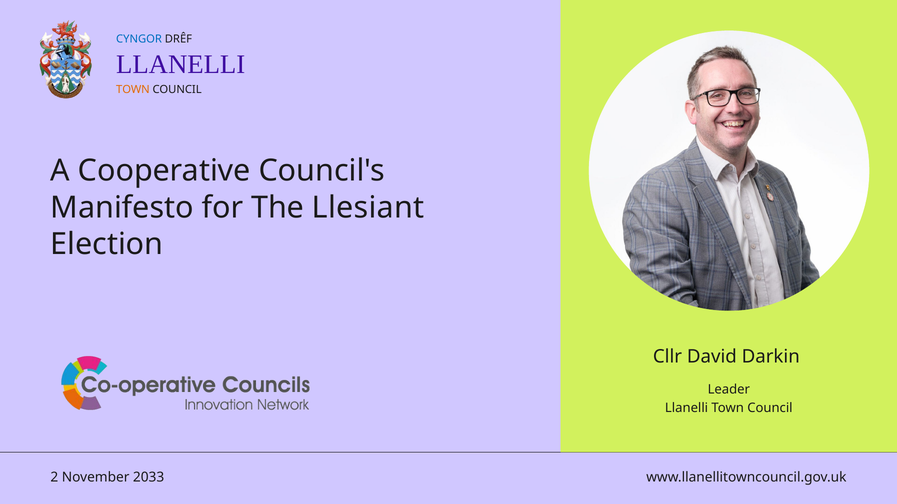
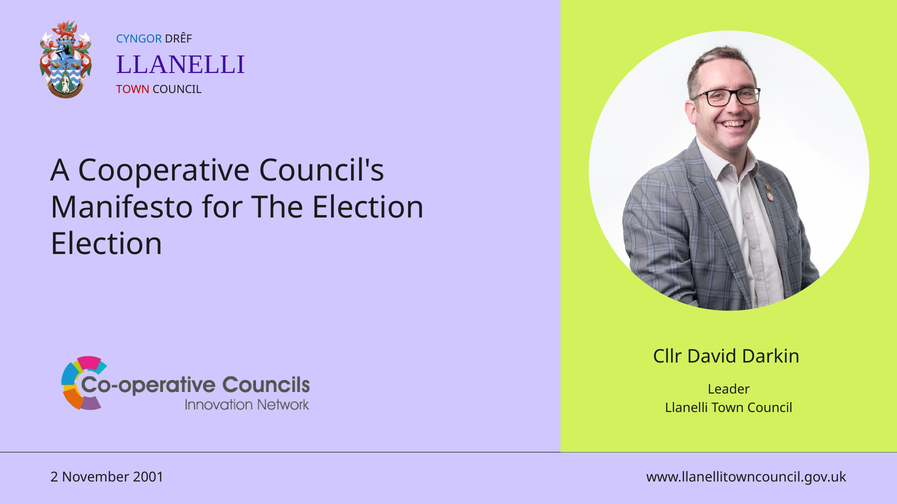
TOWN colour: orange -> red (133, 90)
The Llesiant: Llesiant -> Election (368, 208)
2033: 2033 -> 2001 (149, 478)
